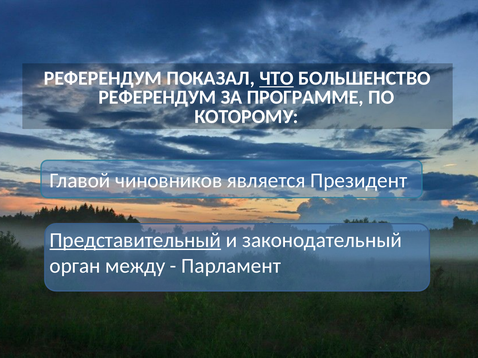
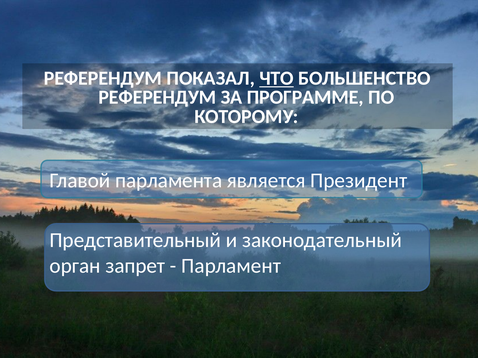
чиновников: чиновников -> парламента (169, 181)
Представительный underline: present -> none (135, 241)
между: между -> запрет (135, 266)
